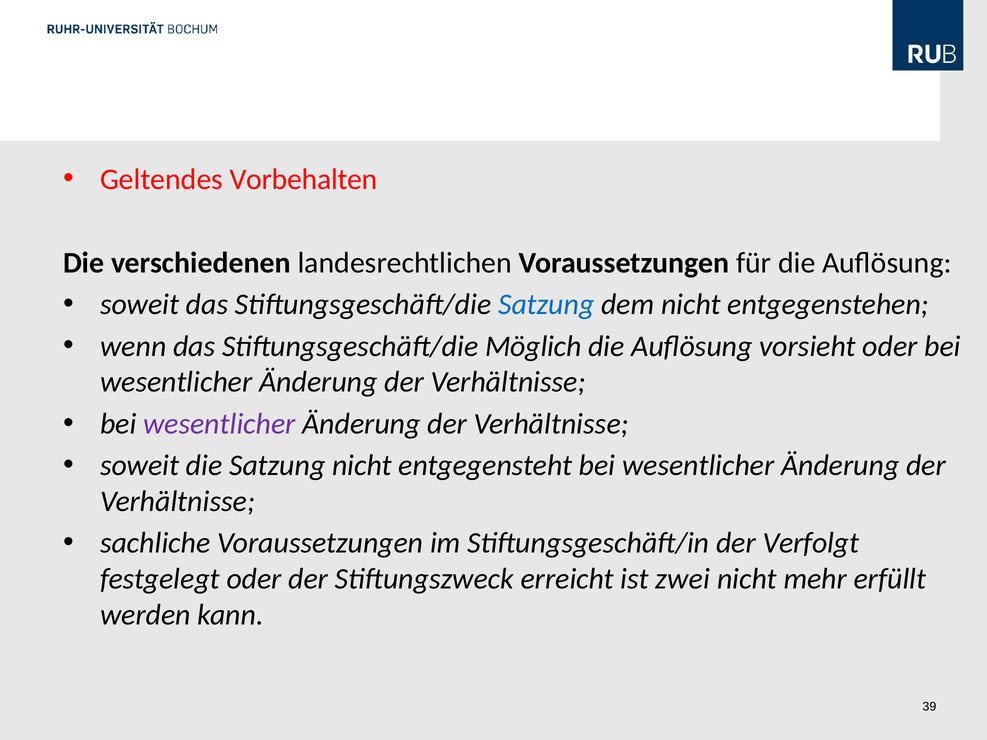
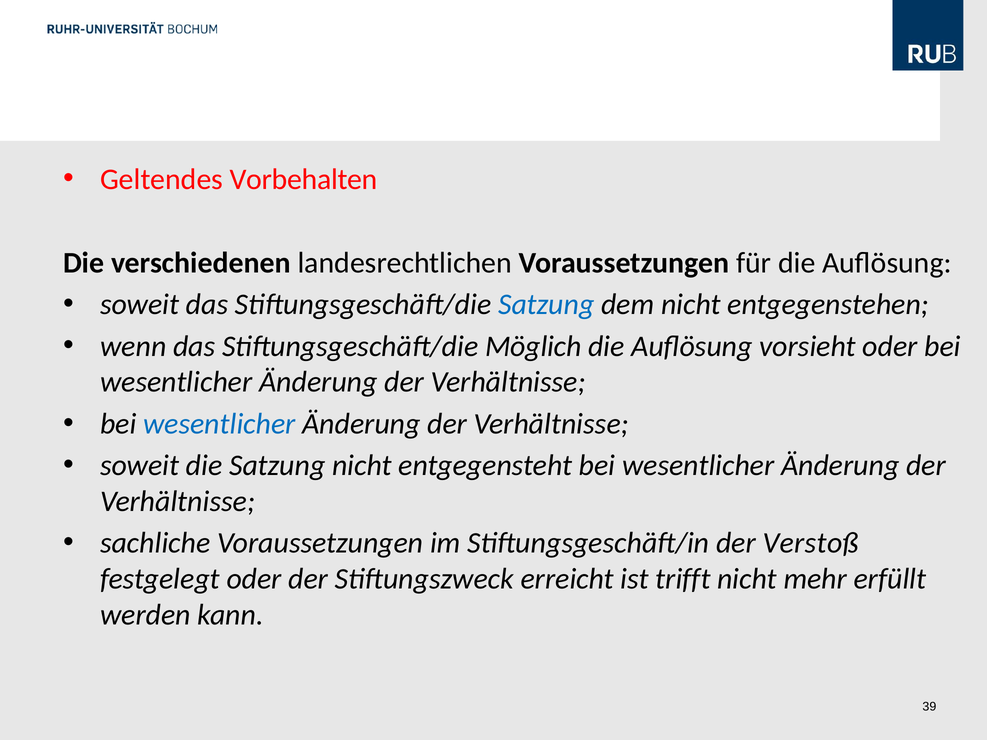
wesentlicher colour: purple -> blue (219, 424)
Verfolgt: Verfolgt -> Verstoß (811, 543)
zwei: zwei -> trifft (683, 579)
